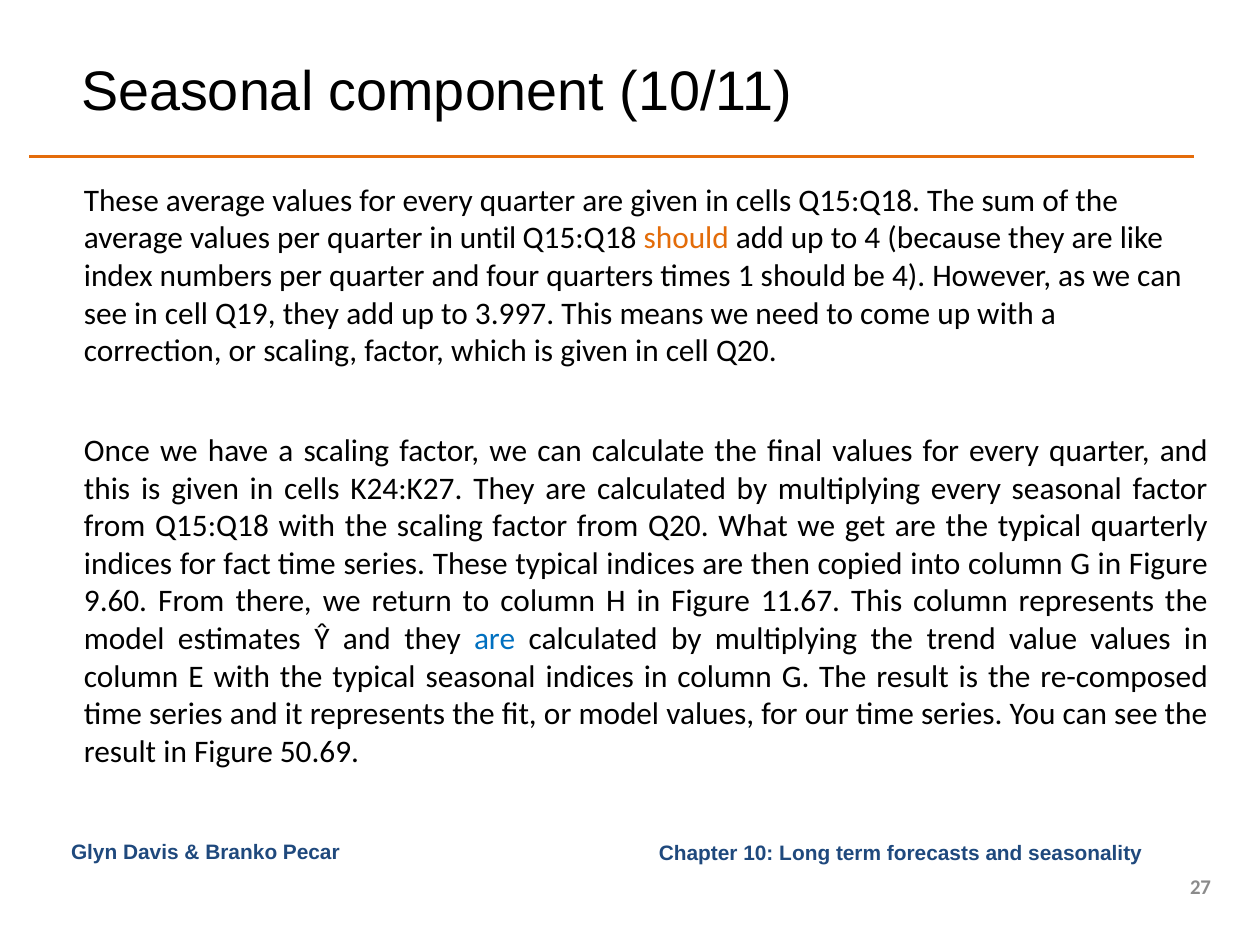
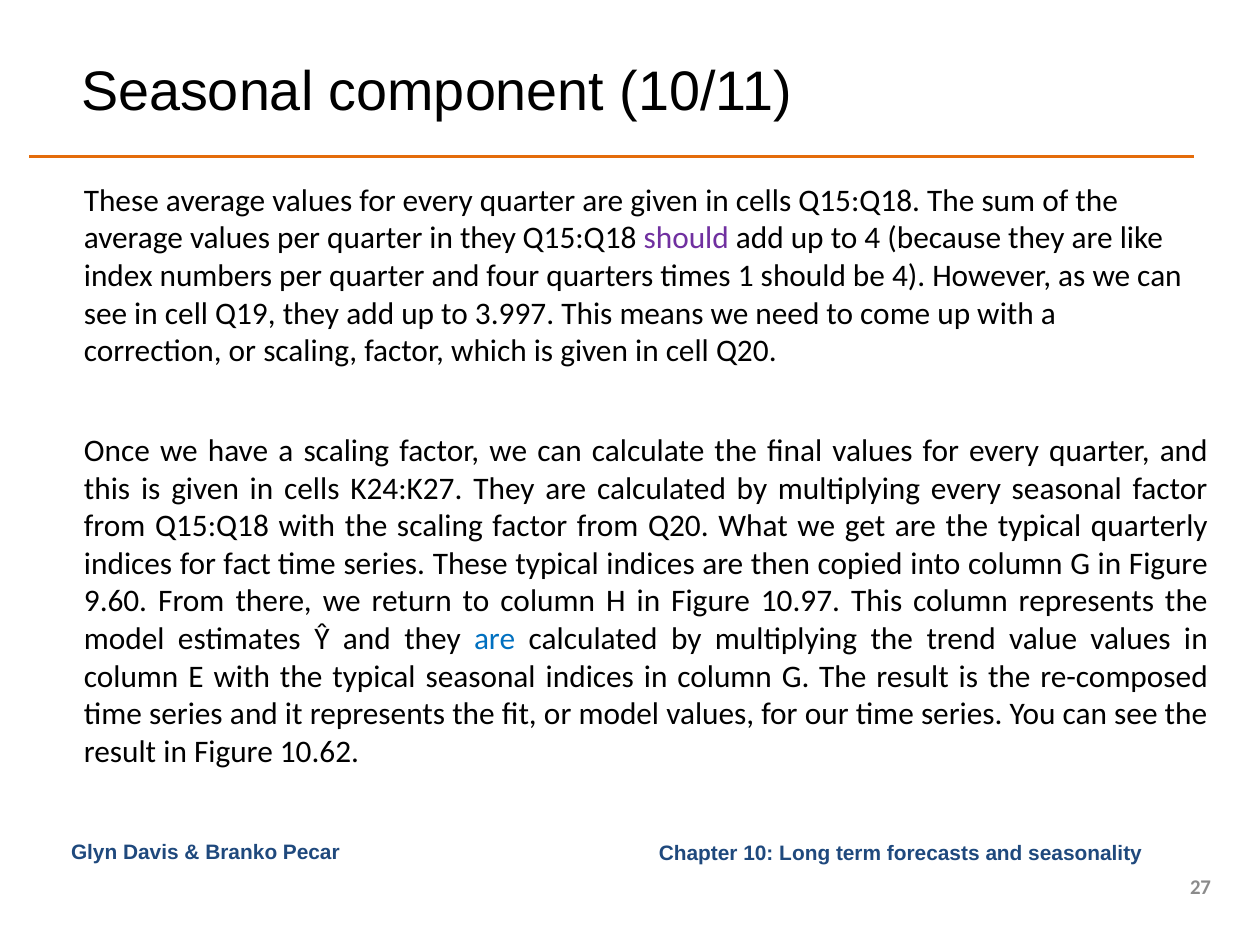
in until: until -> they (488, 239)
should colour: orange -> purple (686, 239)
11.67: 11.67 -> 10.97 (800, 601)
50.69: 50.69 -> 10.62 (319, 752)
